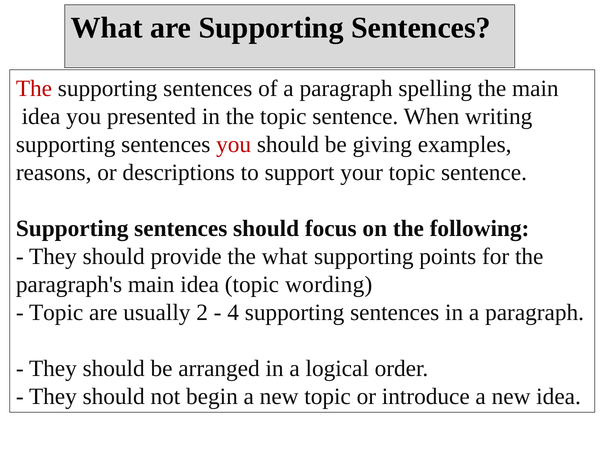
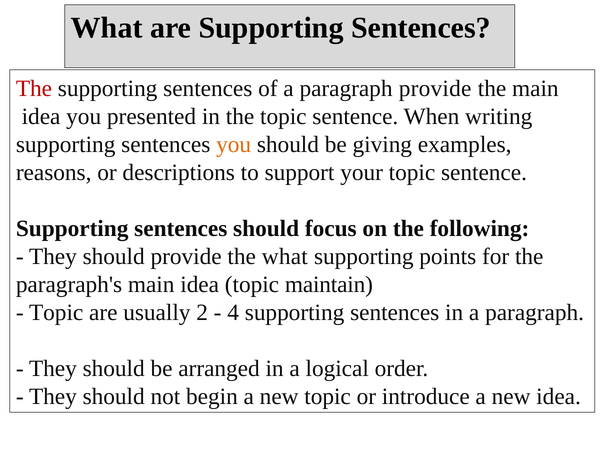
paragraph spelling: spelling -> provide (435, 89)
you colour: red -> orange (234, 145)
wording: wording -> maintain (329, 285)
